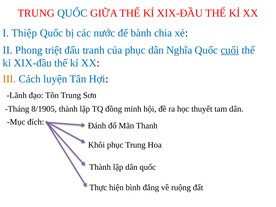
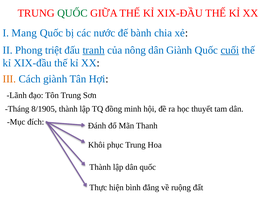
QUỐC colour: blue -> green (72, 13)
Thiệp: Thiệp -> Mang (24, 33)
tranh underline: none -> present (94, 50)
của phục: phục -> nông (135, 50)
dân Nghĩa: Nghĩa -> Giành (179, 50)
Cách luyện: luyện -> giành (55, 79)
